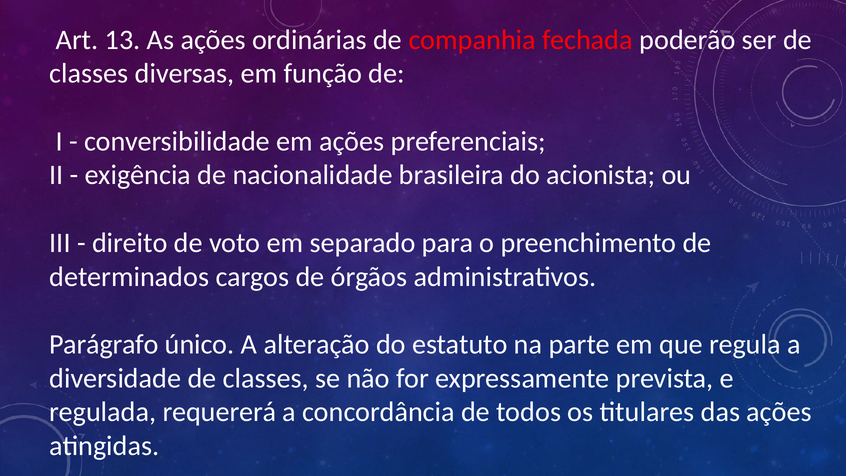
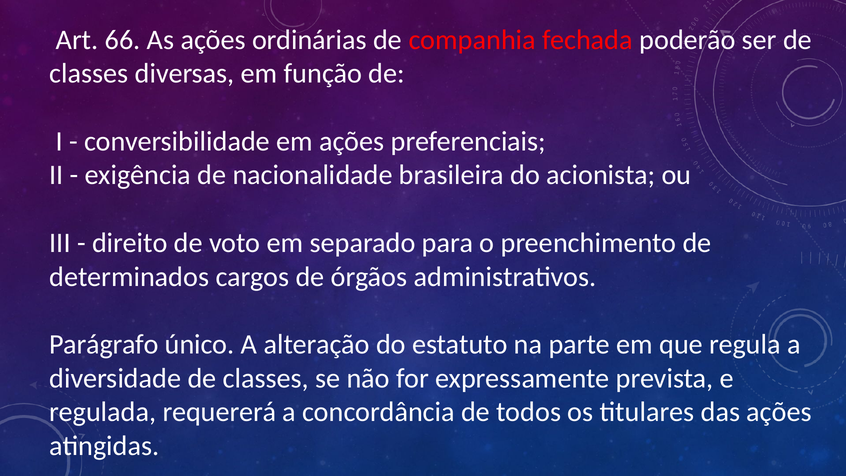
13: 13 -> 66 (123, 40)
